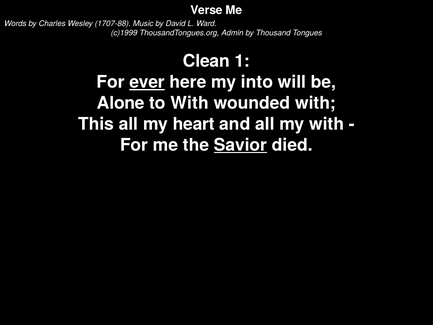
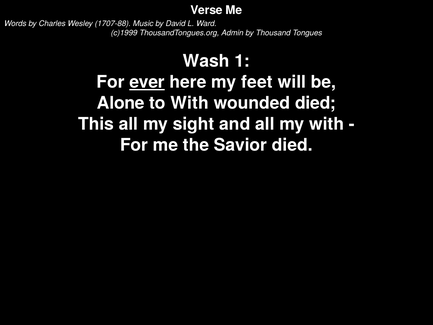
Clean: Clean -> Wash (206, 61)
into: into -> feet (257, 82)
wounded with: with -> died (316, 103)
heart: heart -> sight (194, 124)
Savior underline: present -> none (241, 145)
